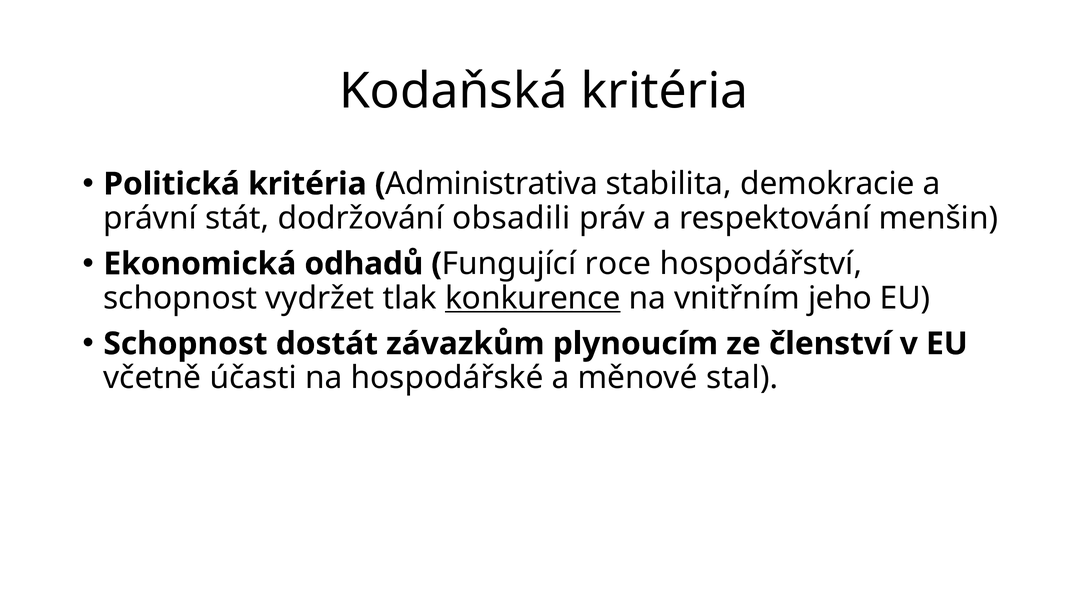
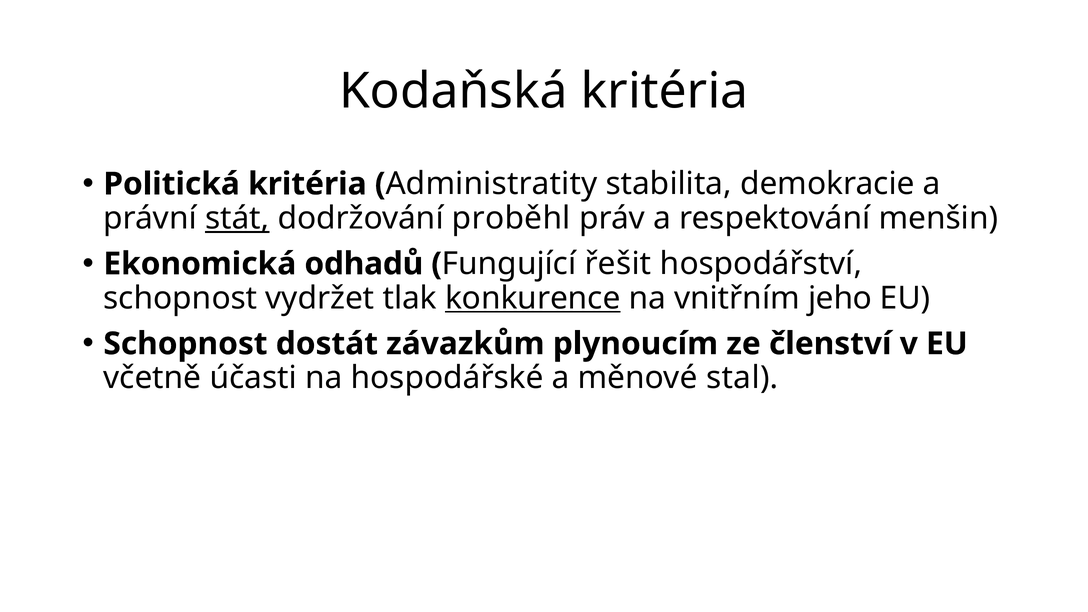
Administrativa: Administrativa -> Administratity (491, 184)
stát underline: none -> present (237, 218)
obsadili: obsadili -> proběhl (511, 218)
roce: roce -> řešit (618, 264)
